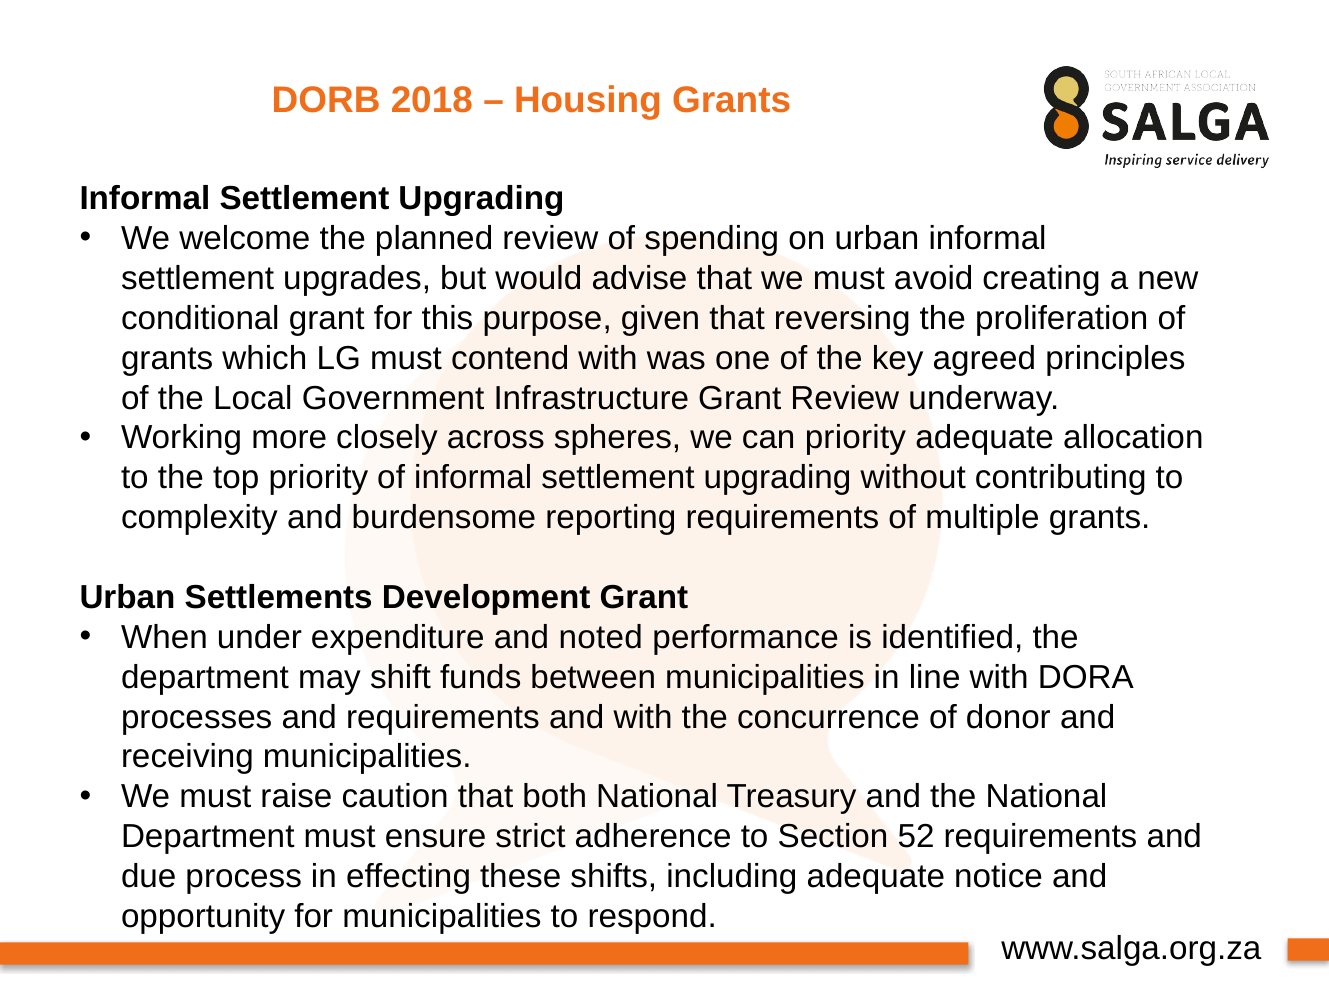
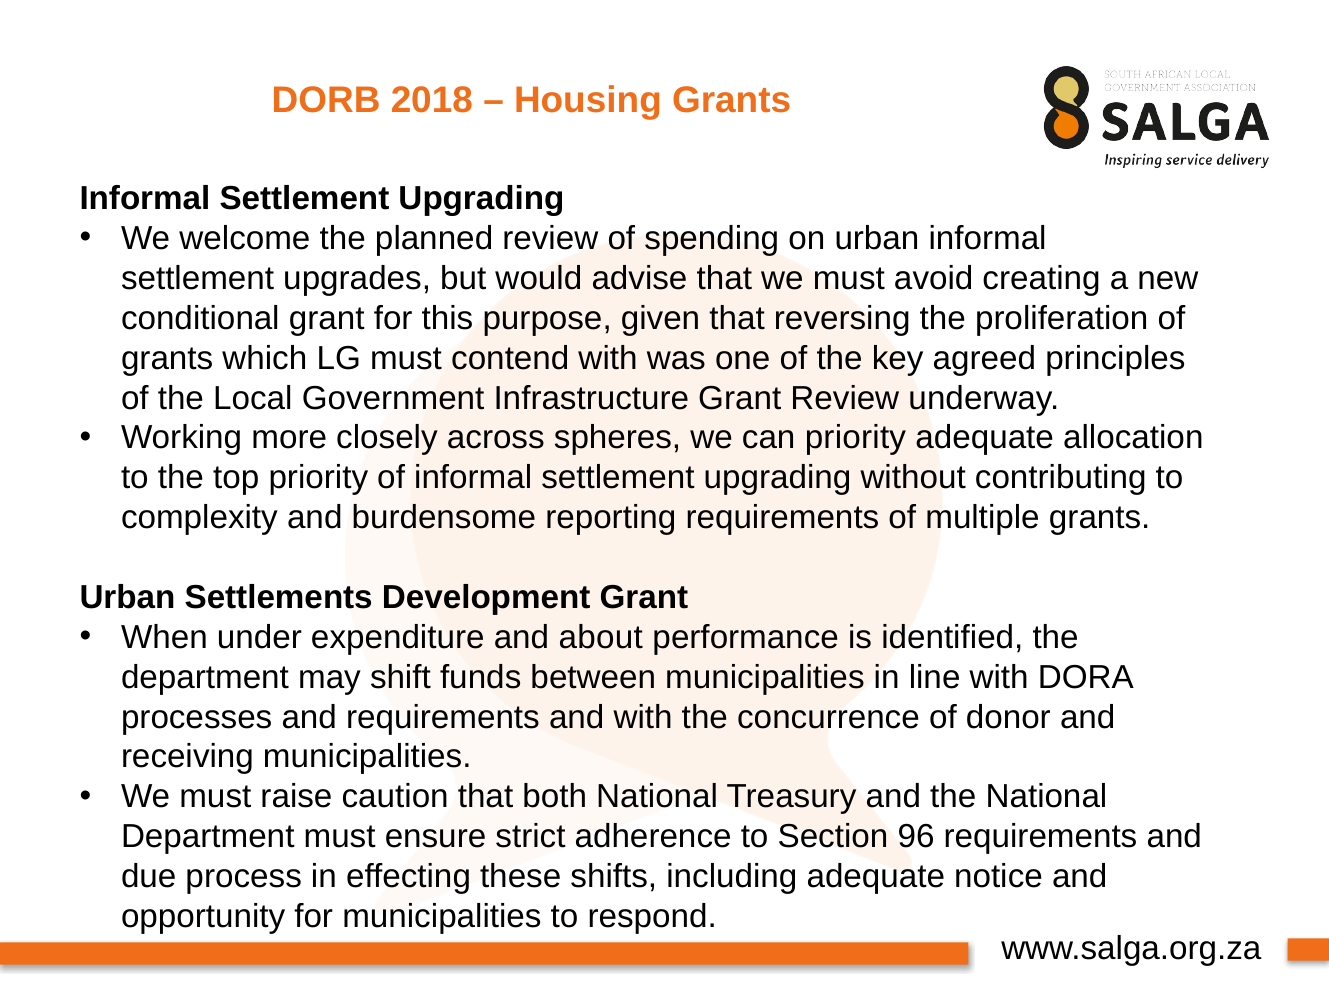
noted: noted -> about (601, 637)
52: 52 -> 96 (916, 837)
